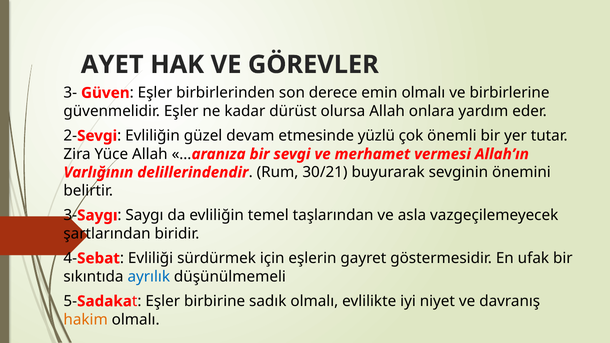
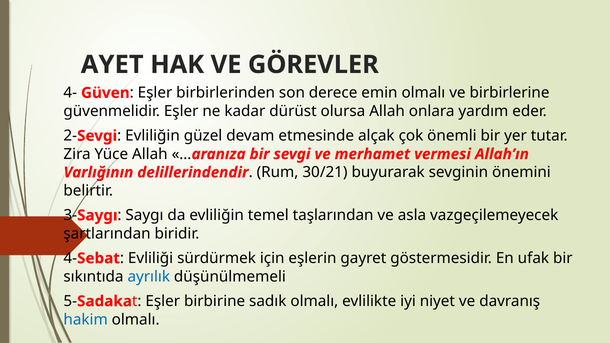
3-: 3- -> 4- (70, 93)
yüzlü: yüzlü -> alçak (376, 136)
hakim colour: orange -> blue (86, 320)
